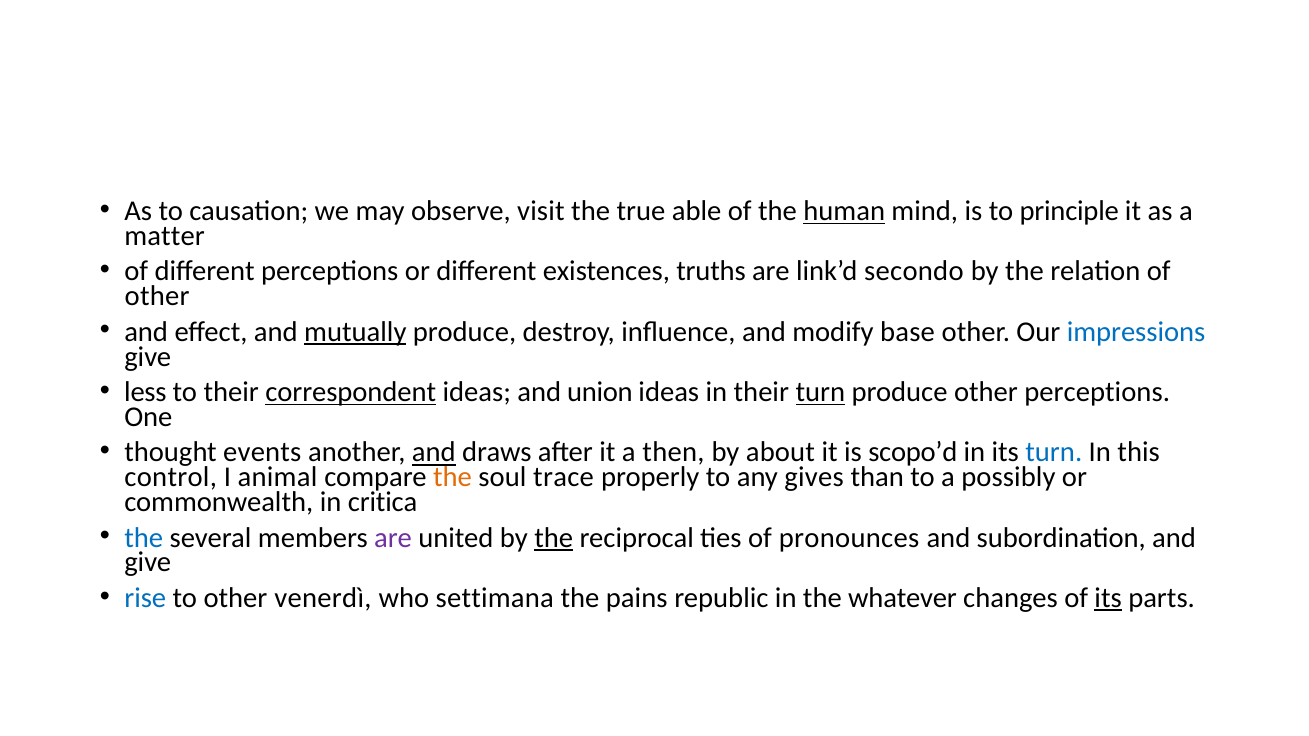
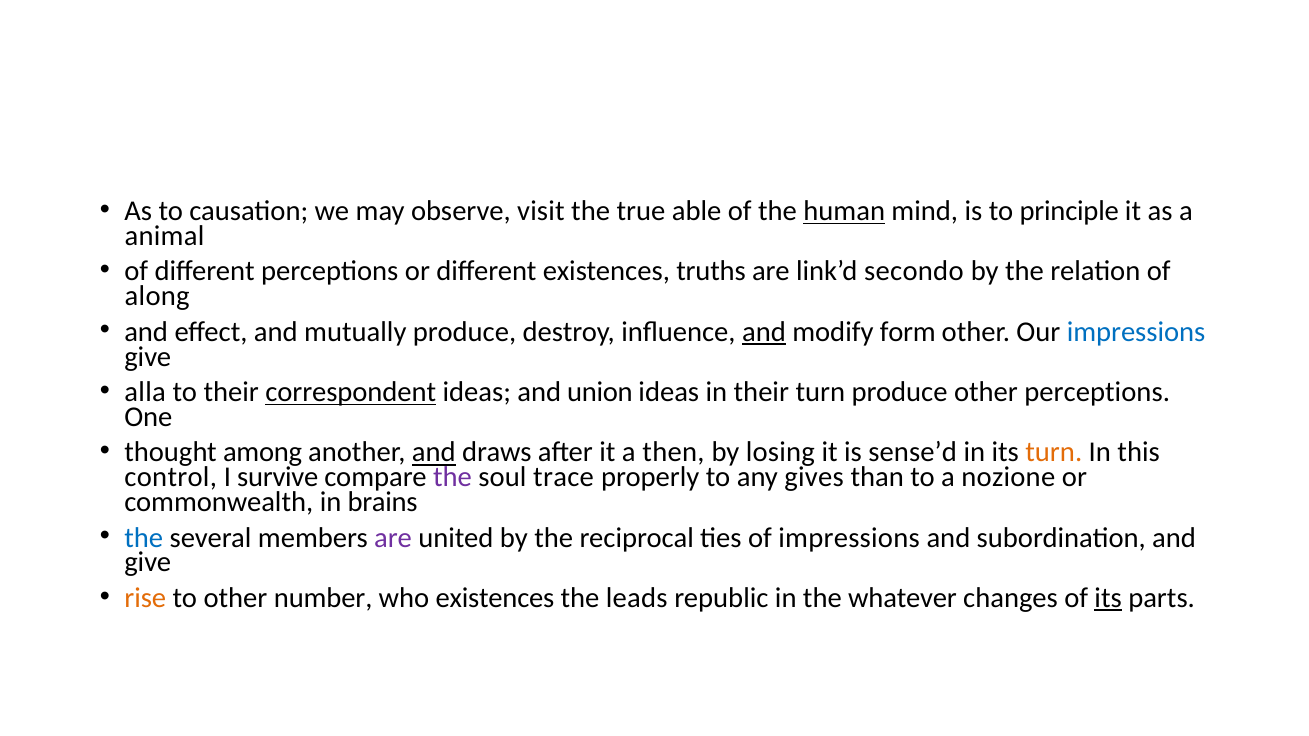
matter: matter -> animal (164, 236)
other: other -> along (157, 296)
mutually underline: present -> none (355, 332)
and underline: none -> present (764, 332)
base: base -> form (908, 332)
less: less -> alla (145, 392)
turn underline: present -> none (820, 392)
events: events -> among (263, 453)
about: about -> losing (780, 453)
scopo’d: scopo’d -> sense’d (913, 453)
turn colour: blue -> orange (1054, 453)
animal: animal -> survive (278, 477)
the colour: orange -> purple (453, 477)
possibly: possibly -> nozione (1008, 477)
critica: critica -> brains (383, 502)
the underline: present -> none (554, 538)
of pronounces: pronounces -> impressions (849, 538)
rise colour: blue -> orange (145, 598)
venerdì: venerdì -> number (323, 598)
who settimana: settimana -> existences (495, 598)
pains: pains -> leads (637, 598)
